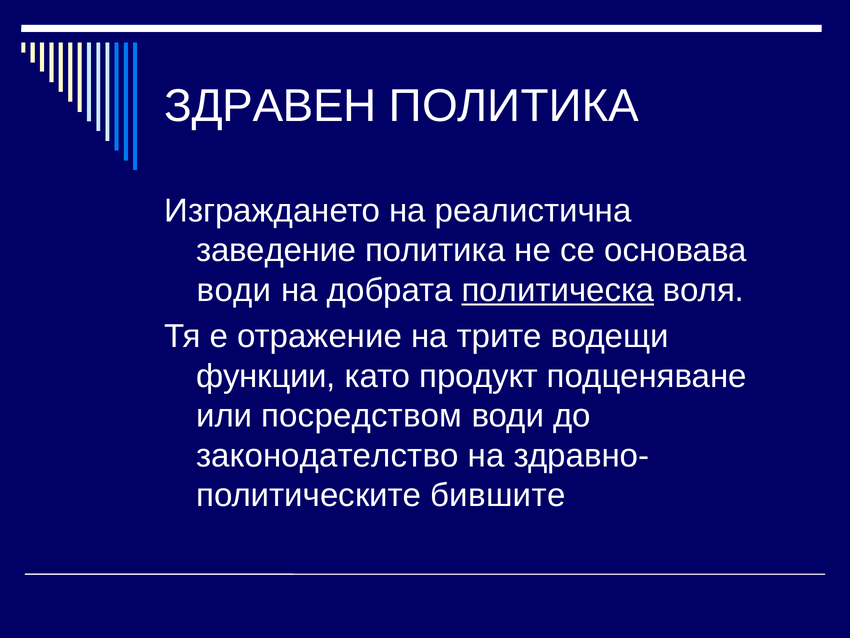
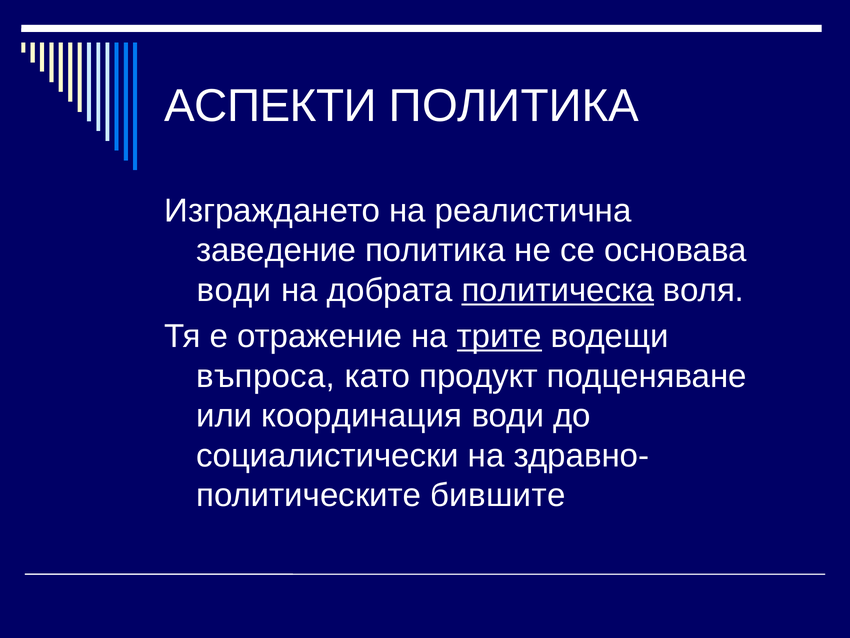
ЗДРАВЕН: ЗДРАВЕН -> АСПЕКТИ (270, 106)
трите underline: none -> present (499, 336)
функции: функции -> въпроса (266, 376)
посредством: посредством -> координация (362, 416)
законодателство: законодателство -> социалистически (328, 455)
